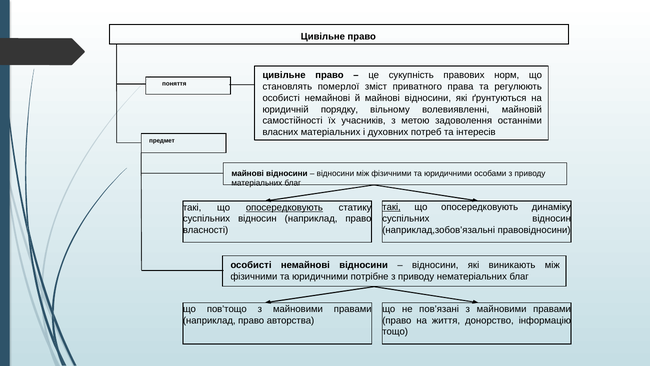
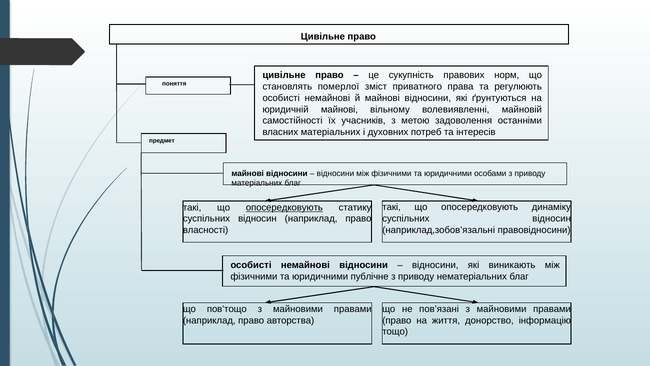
юридичній порядку: порядку -> майнові (339, 109)
такі underline: present -> none (392, 207)
потрібне: потрібне -> публічне (370, 276)
